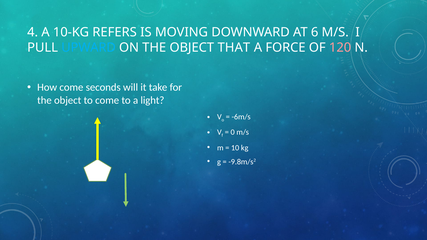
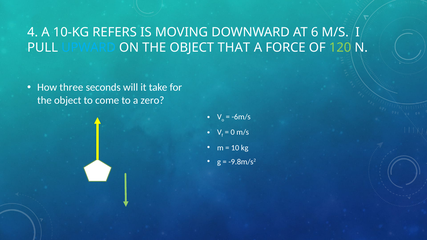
120 colour: pink -> light green (340, 48)
How come: come -> three (71, 88)
light: light -> zero (152, 100)
